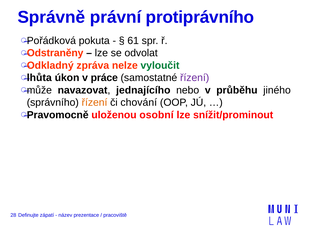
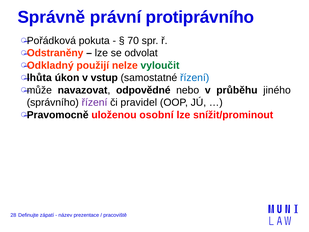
61: 61 -> 70 (133, 41)
zpráva: zpráva -> použijí (93, 65)
práce: práce -> vstup (104, 78)
řízení colour: purple -> blue (195, 78)
jednajícího: jednajícího -> odpovědné (143, 90)
řízení colour: orange -> purple (95, 102)
chování: chování -> pravidel (139, 102)
